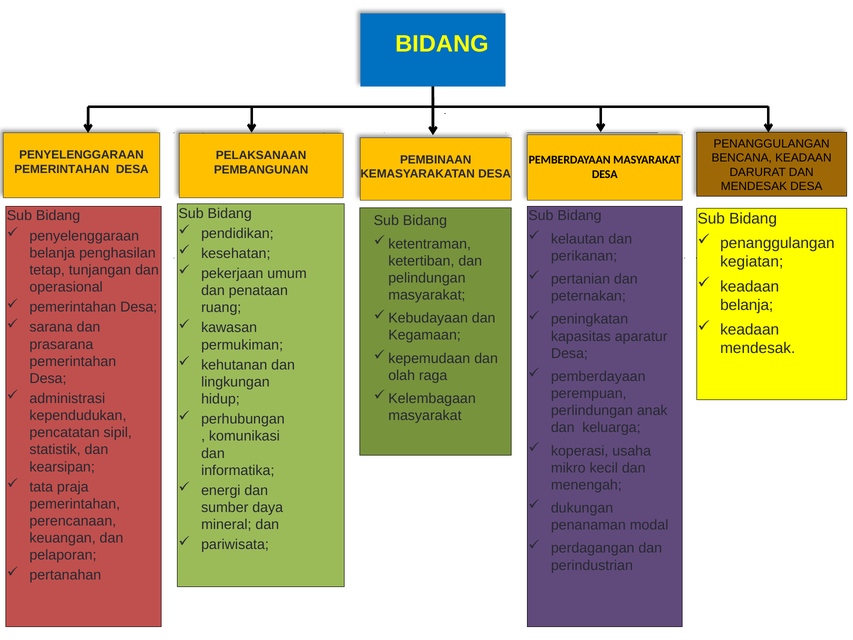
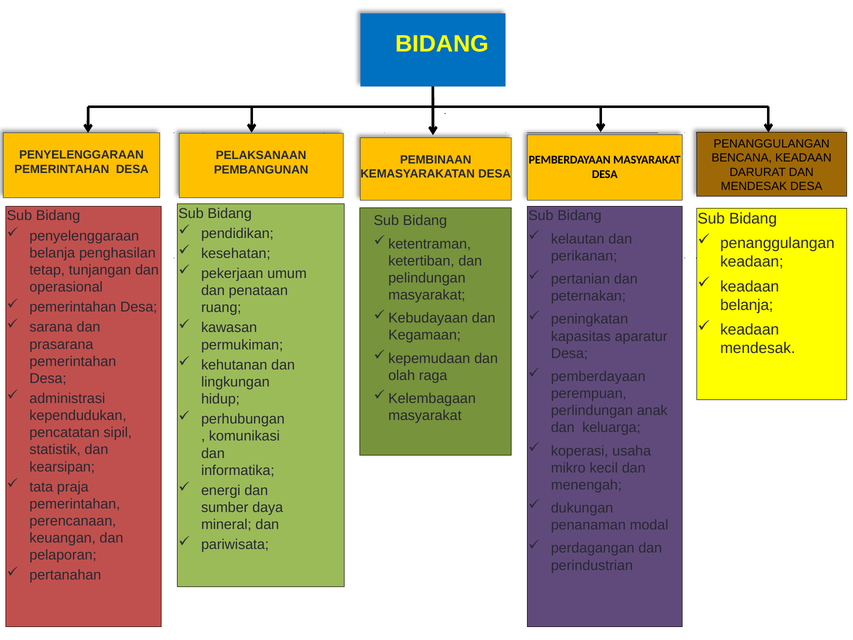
kegiatan: kegiatan -> keadaan (752, 262)
